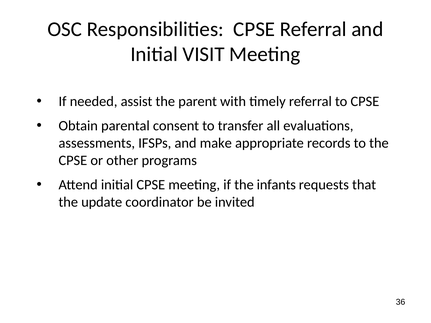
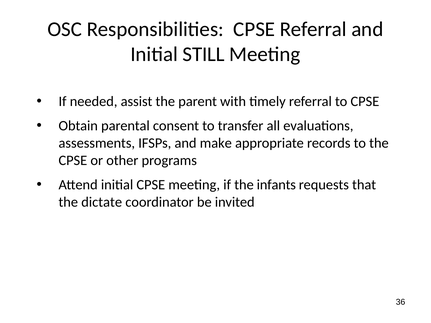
VISIT: VISIT -> STILL (204, 54)
update: update -> dictate (102, 202)
